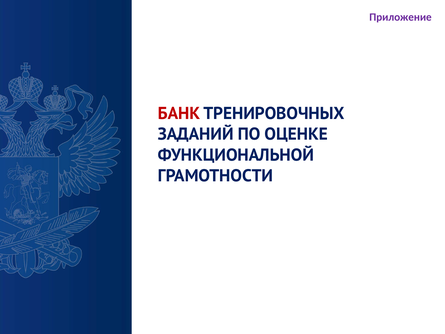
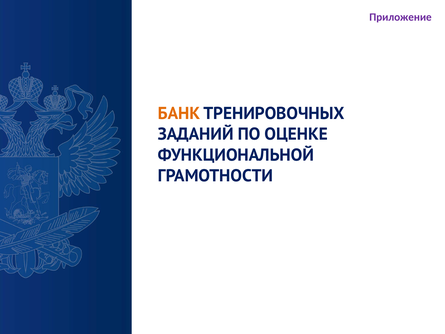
БАНК colour: red -> orange (179, 113)
